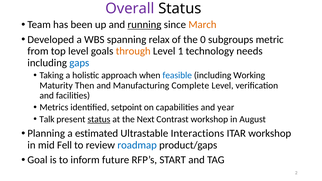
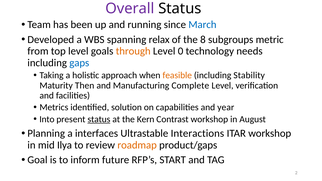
running underline: present -> none (144, 25)
March colour: orange -> blue (202, 25)
0: 0 -> 8 (203, 40)
1: 1 -> 0 (181, 51)
feasible colour: blue -> orange (177, 75)
Working: Working -> Stability (249, 75)
setpoint: setpoint -> solution (127, 107)
Talk: Talk -> Into (47, 119)
Next: Next -> Kern (146, 119)
estimated: estimated -> interfaces (97, 133)
Fell: Fell -> Ilya (64, 145)
roadmap colour: blue -> orange (137, 145)
